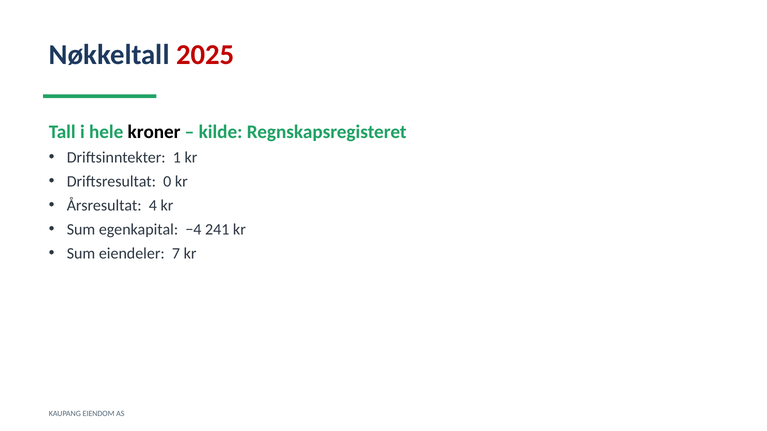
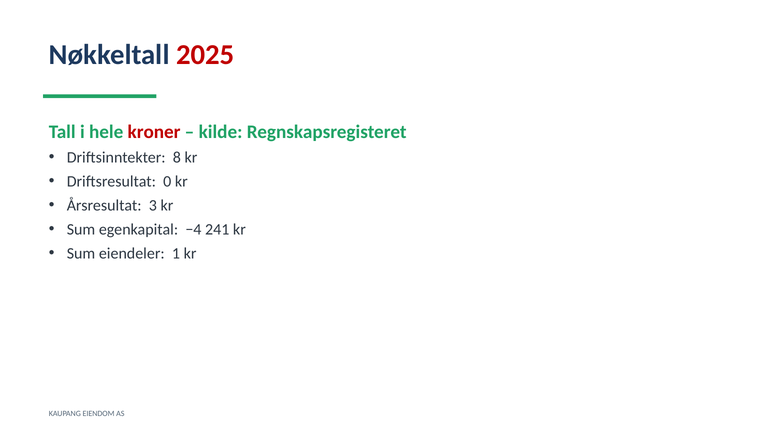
kroner colour: black -> red (154, 132)
1: 1 -> 8 (177, 158)
4: 4 -> 3 (153, 206)
7: 7 -> 1 (176, 254)
